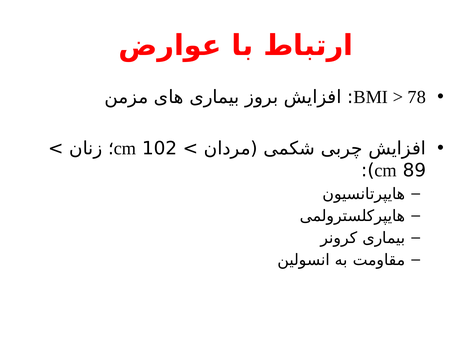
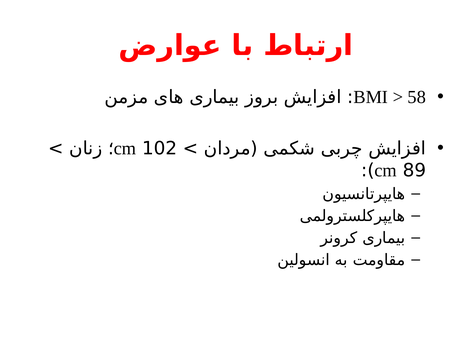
78: 78 -> 58 (417, 97)
